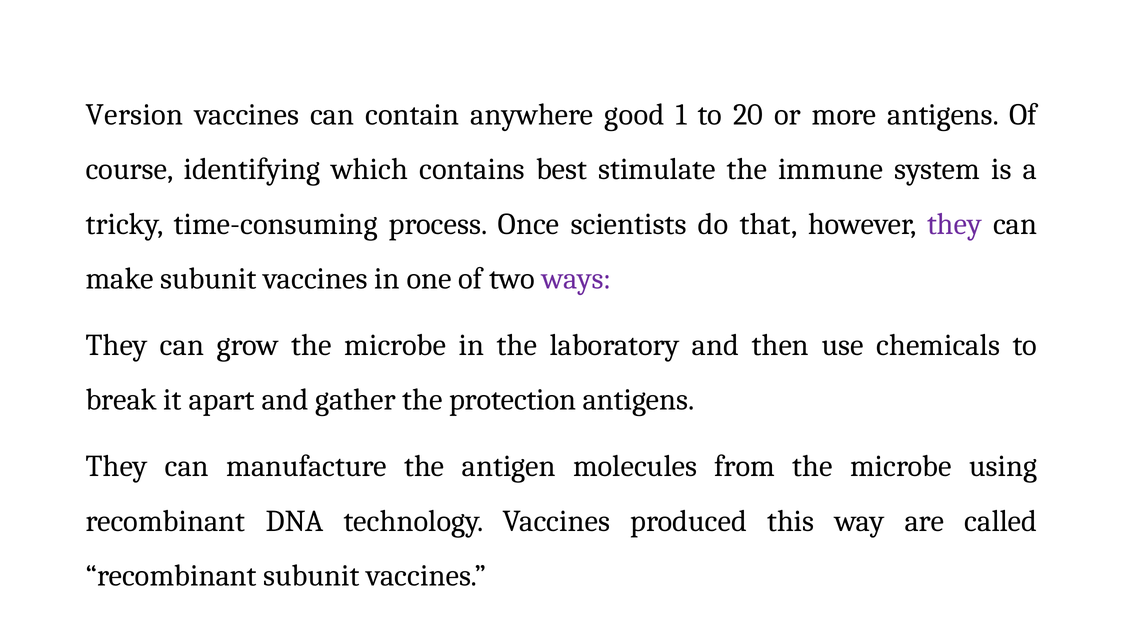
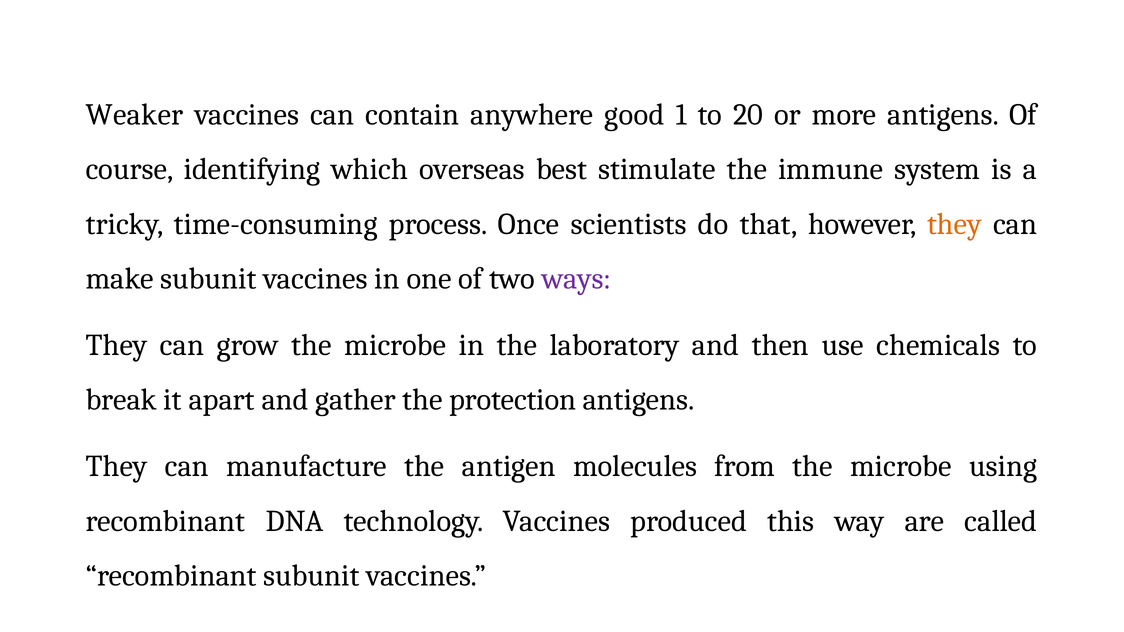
Version: Version -> Weaker (135, 115)
contains: contains -> overseas (472, 169)
they colour: purple -> orange (954, 224)
